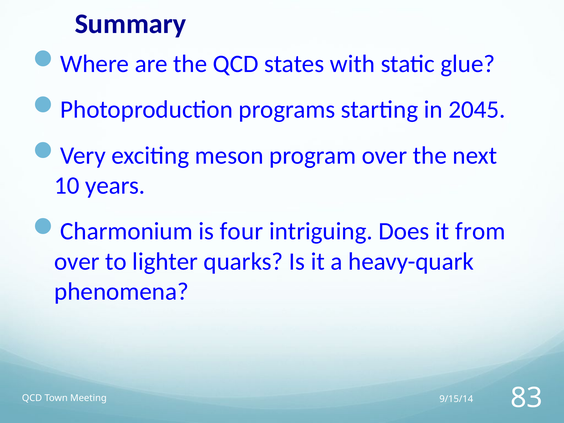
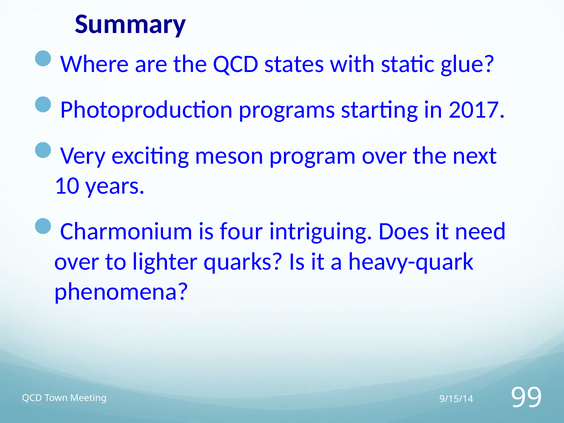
2045: 2045 -> 2017 (477, 110)
from: from -> need (481, 231)
83: 83 -> 99 (526, 398)
